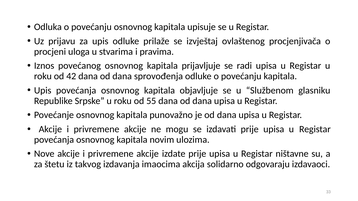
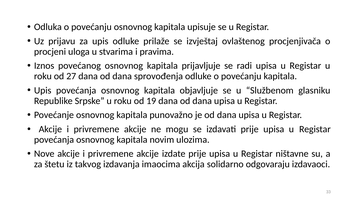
42: 42 -> 27 (71, 76)
55: 55 -> 19 (151, 101)
